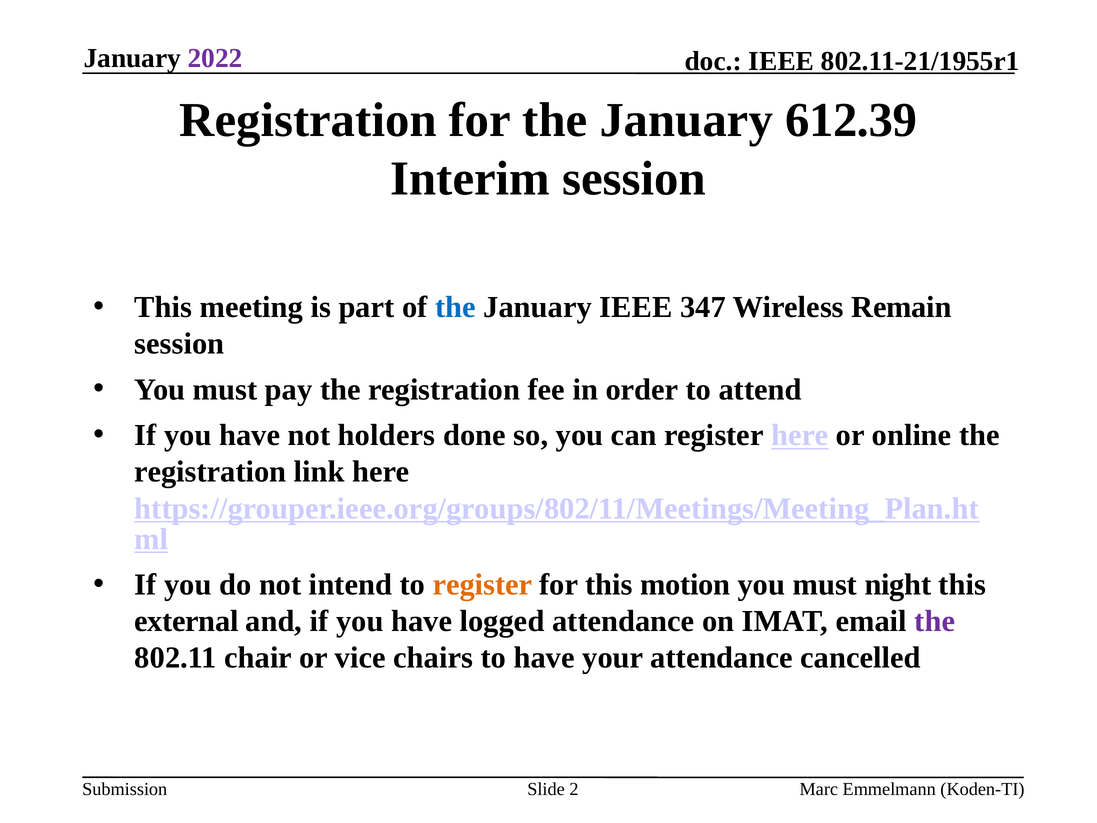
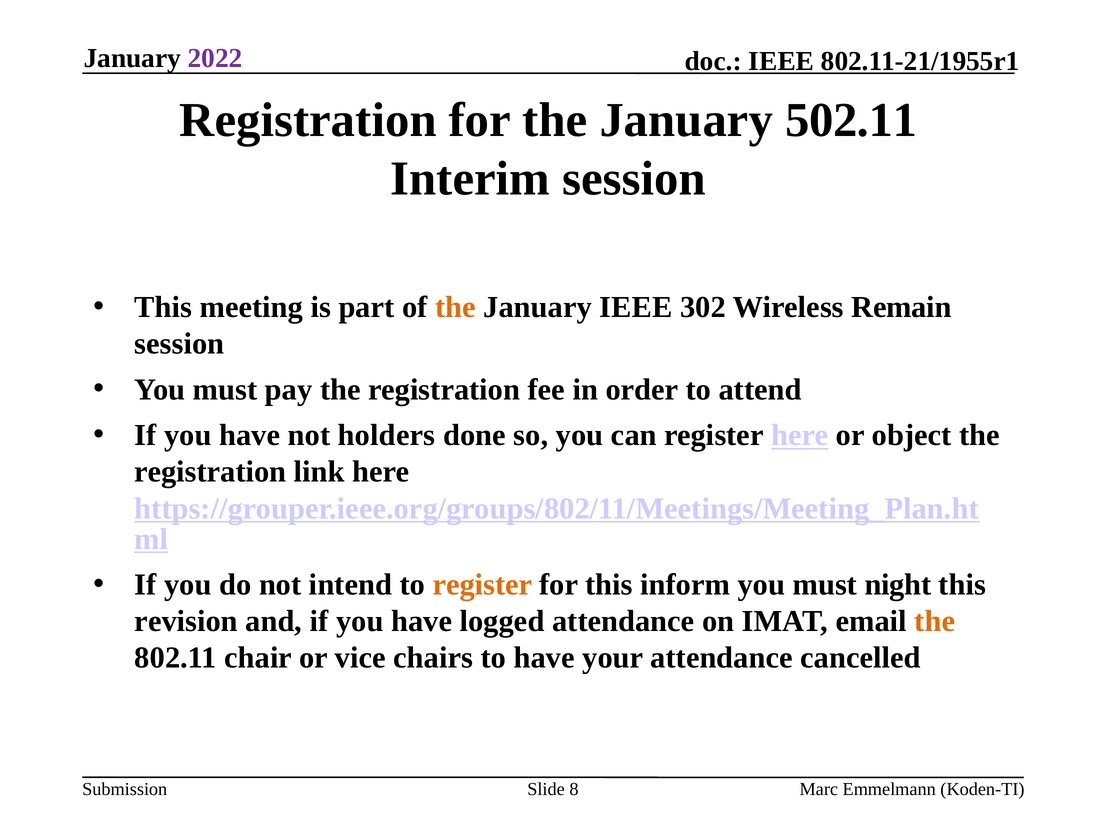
612.39: 612.39 -> 502.11 (851, 120)
the colour: blue -> orange (455, 307)
347: 347 -> 302 (703, 307)
online: online -> object (912, 435)
motion: motion -> inform (685, 585)
external: external -> revision (186, 621)
the colour: purple -> orange (935, 621)
2: 2 -> 8 (574, 789)
